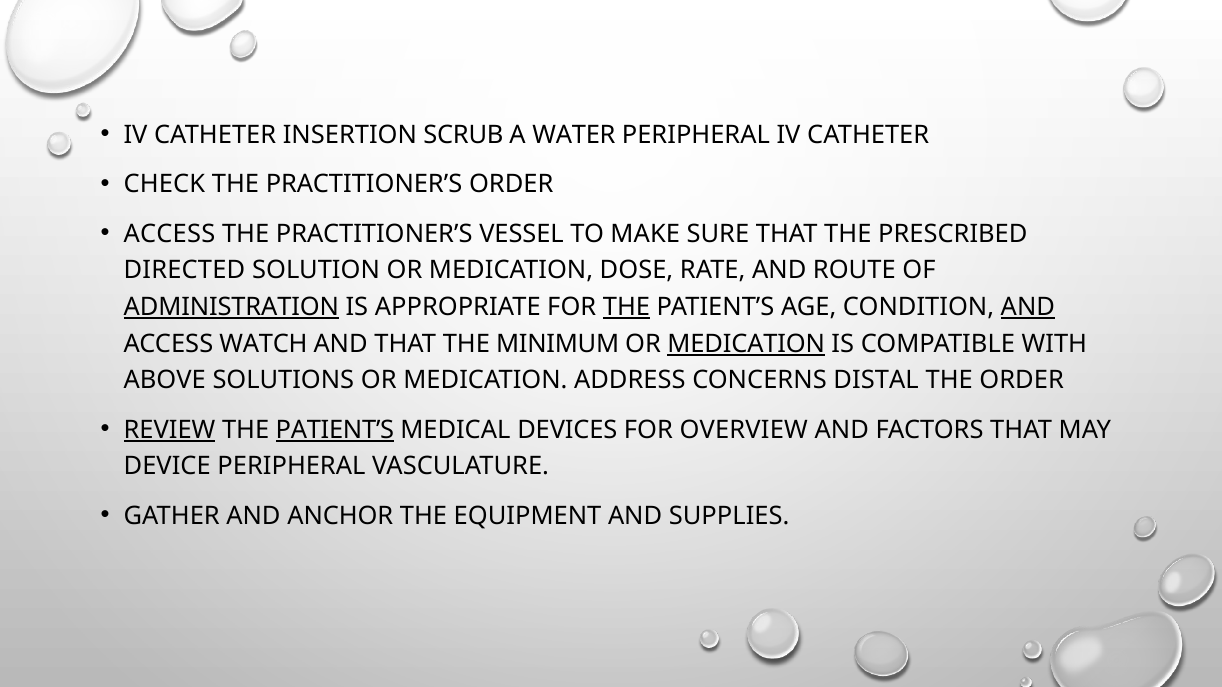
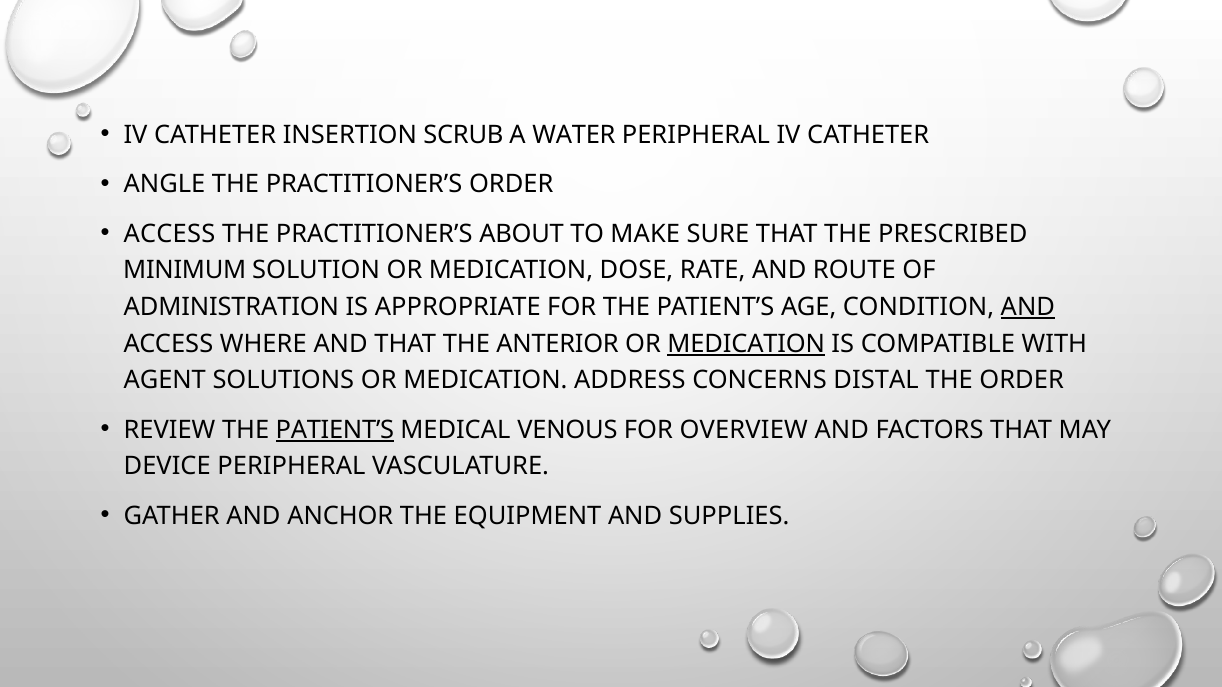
CHECK: CHECK -> ANGLE (164, 184)
VESSEL: VESSEL -> ABOUT (522, 234)
DIRECTED: DIRECTED -> MINIMUM (185, 271)
ADMINISTRATION underline: present -> none (231, 307)
THE underline: present -> none (626, 307)
WATCH: WATCH -> WHERE (263, 344)
MINIMUM: MINIMUM -> ANTERIOR (558, 344)
ABOVE: ABOVE -> AGENT (165, 381)
REVIEW underline: present -> none (170, 430)
DEVICES: DEVICES -> VENOUS (567, 430)
